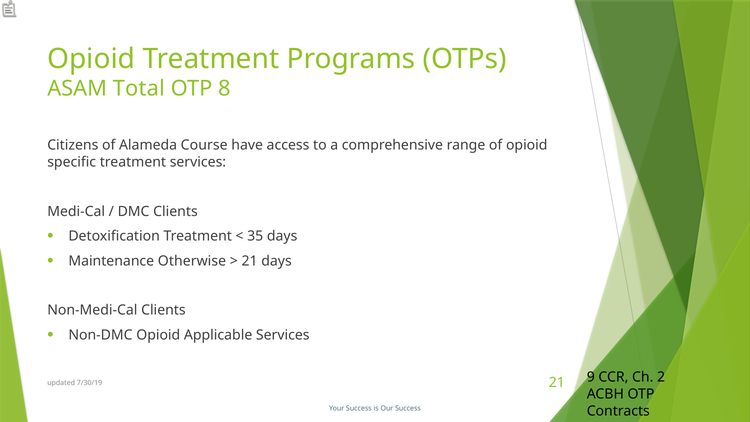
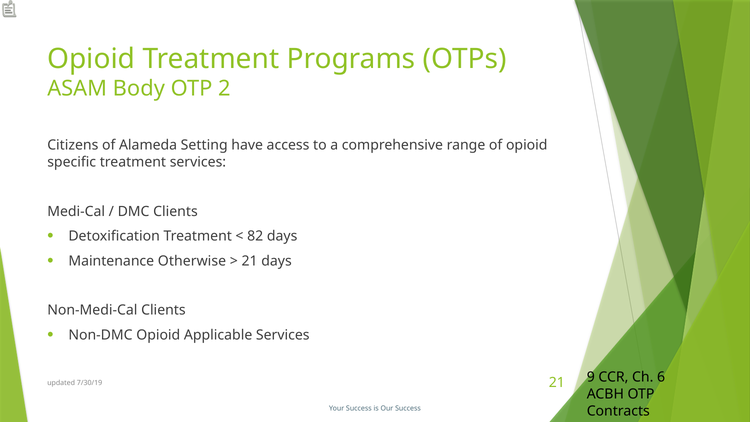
Total: Total -> Body (139, 89)
8: 8 -> 2 (224, 89)
Course: Course -> Setting (204, 145)
35: 35 -> 82 (255, 236)
2: 2 -> 6 (661, 377)
